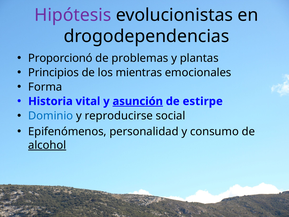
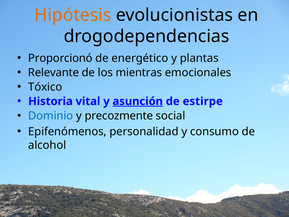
Hipótesis colour: purple -> orange (73, 15)
problemas: problemas -> energético (140, 58)
Principios: Principios -> Relevante (54, 72)
Forma: Forma -> Tóxico (45, 87)
reproducirse: reproducirse -> precozmente (119, 116)
alcohol underline: present -> none (47, 145)
